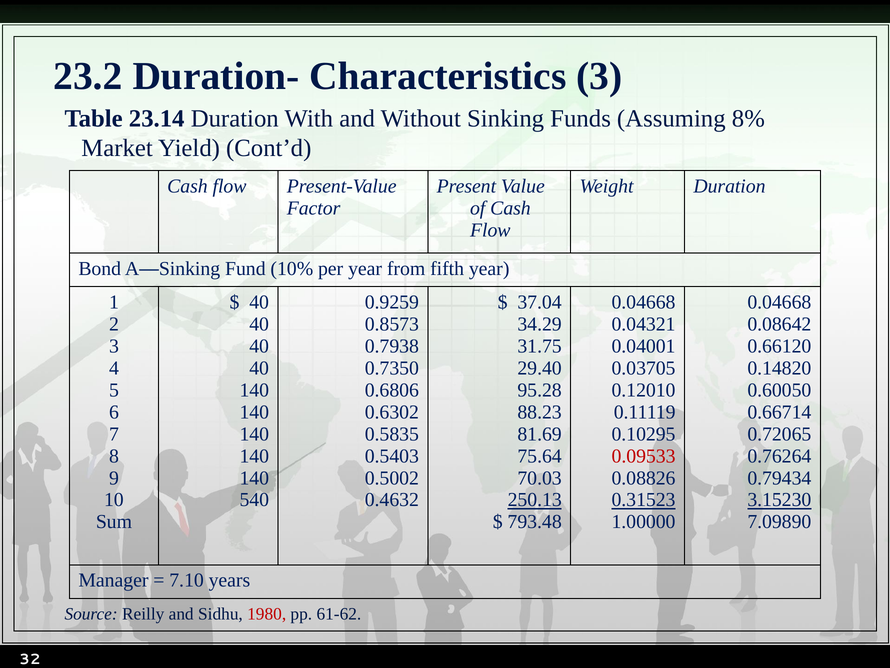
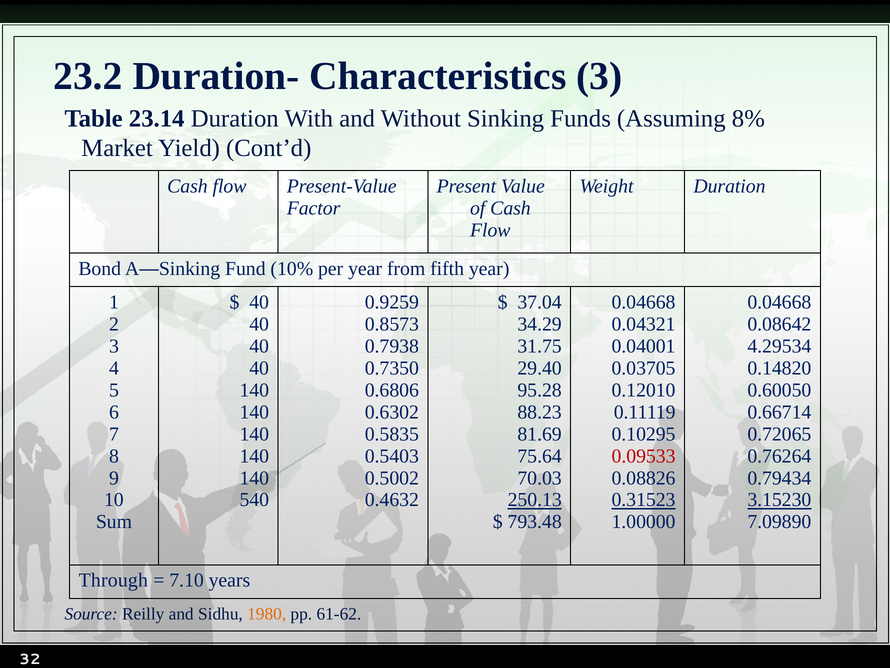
0.66120: 0.66120 -> 4.29534 (779, 346)
Manager: Manager -> Through (113, 580)
1980 colour: red -> orange (267, 613)
